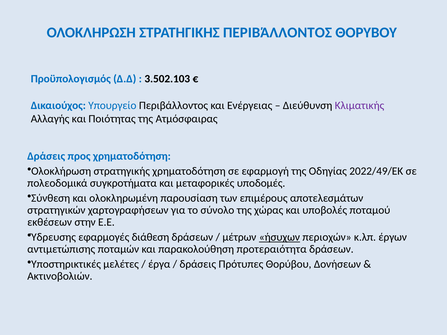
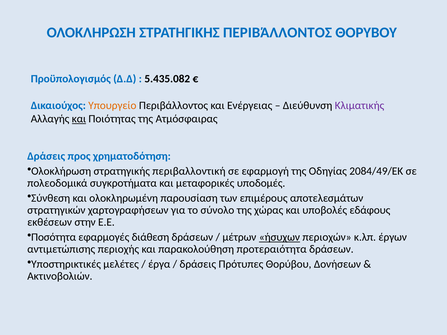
3.502.103: 3.502.103 -> 5.435.082 (167, 79)
Υπουργείο colour: blue -> orange (112, 106)
και underline: none -> present (79, 119)
στρατηγικής χρηματοδότηση: χρηματοδότηση -> περιβαλλοντική (189, 171)
2022/49/ΕΚ: 2022/49/ΕΚ -> 2084/49/ΕΚ (376, 171)
ποταμού: ποταμού -> εδάφους (370, 210)
Ύδρευσης: Ύδρευσης -> Ποσότητα (54, 237)
ποταμών: ποταμών -> περιοχής (118, 249)
